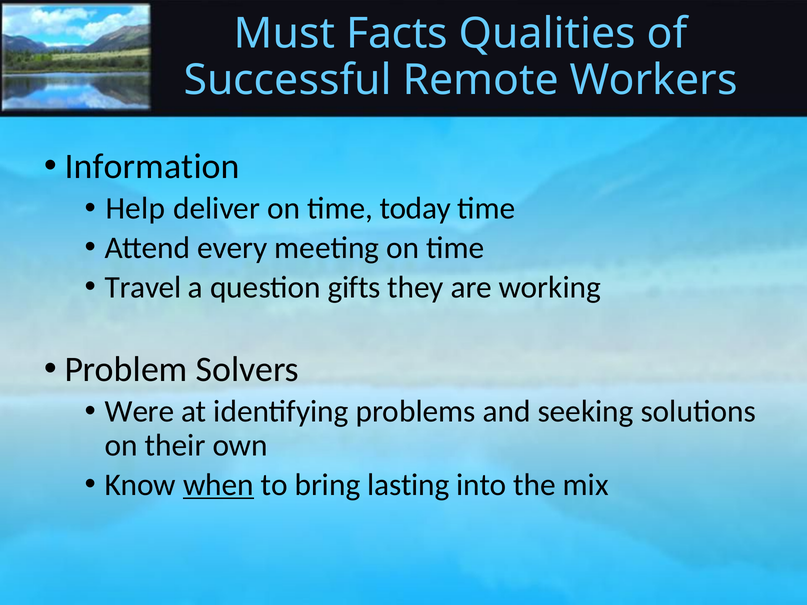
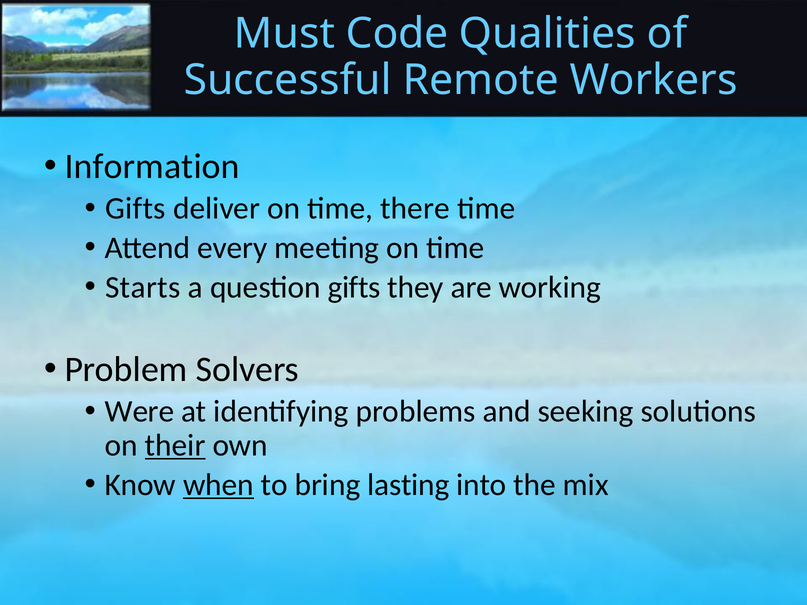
Facts: Facts -> Code (397, 34)
Help: Help -> Gifts (135, 208)
today: today -> there (415, 208)
Travel: Travel -> Starts (143, 287)
their underline: none -> present (175, 445)
